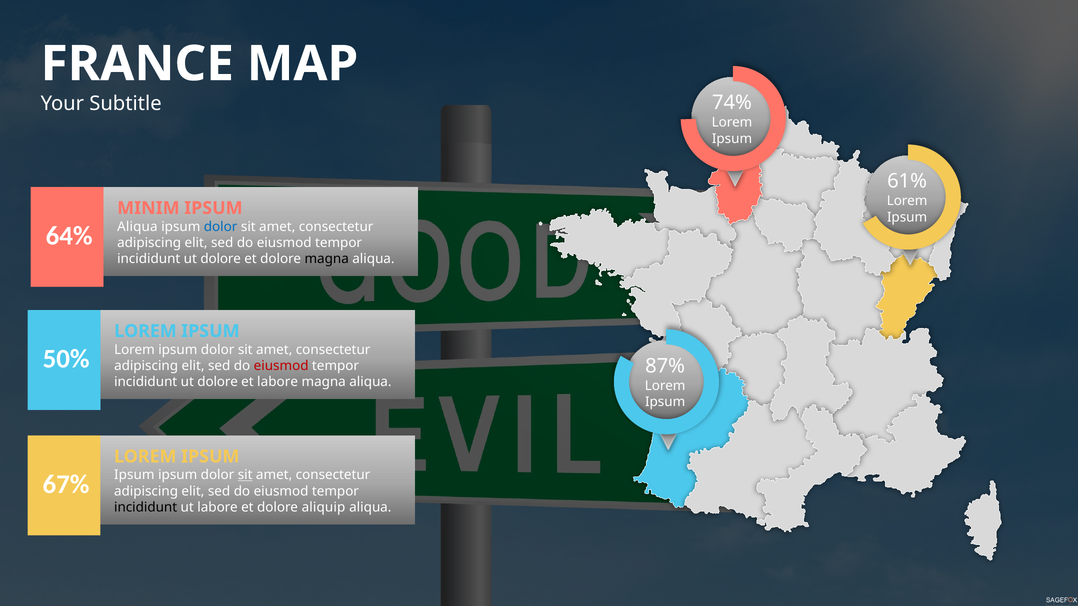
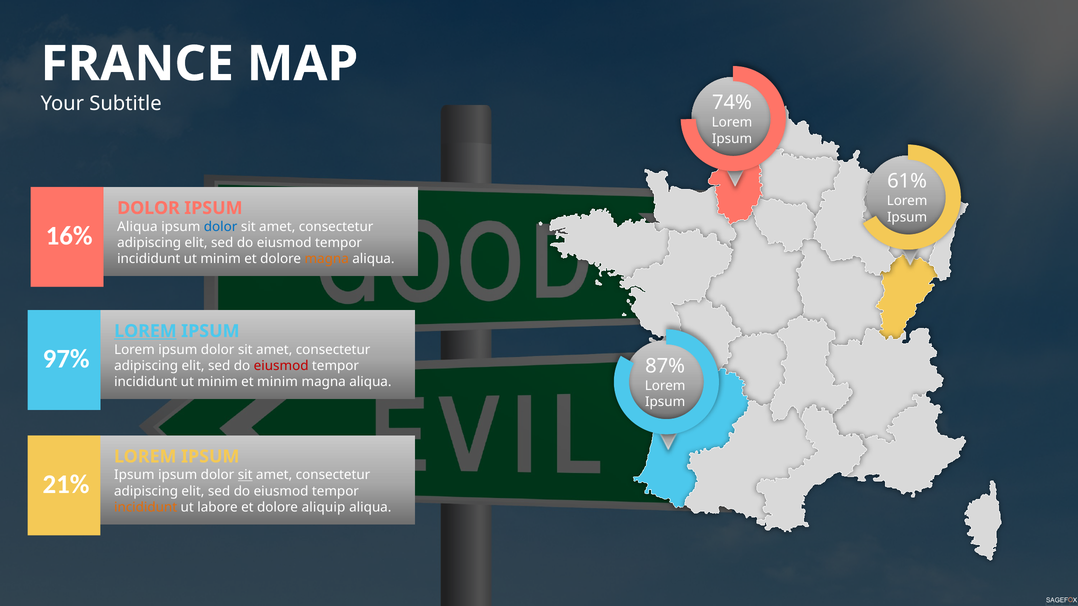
MINIM: MINIM -> DOLOR (148, 208)
64%: 64% -> 16% (69, 236)
dolore: dolore -> minim (221, 259)
magna colour: black -> orange (327, 259)
LOREM underline: none -> present (145, 331)
50%: 50% -> 97% (66, 359)
dolore: dolore -> minim (218, 382)
et labore: labore -> minim (278, 382)
67%: 67% -> 21% (66, 485)
incididunt colour: black -> orange (146, 508)
